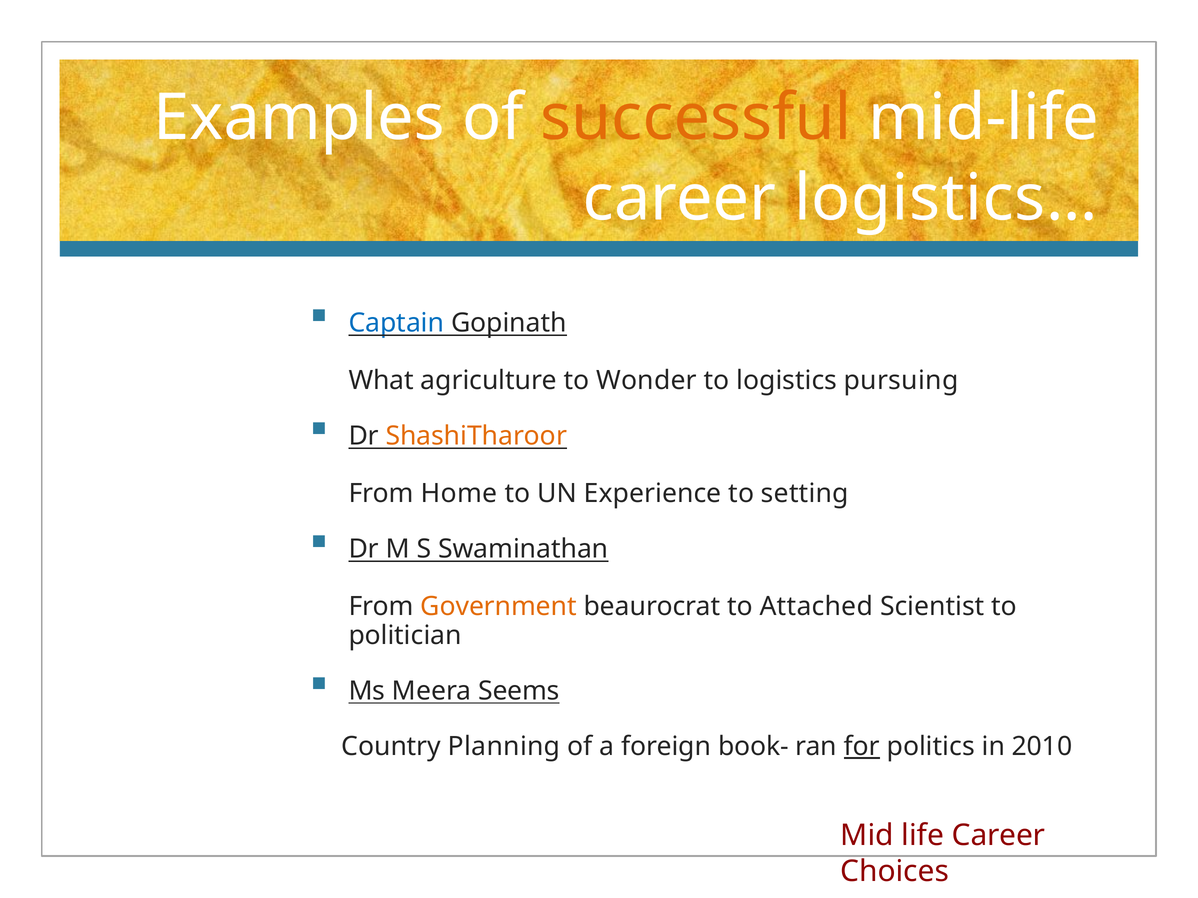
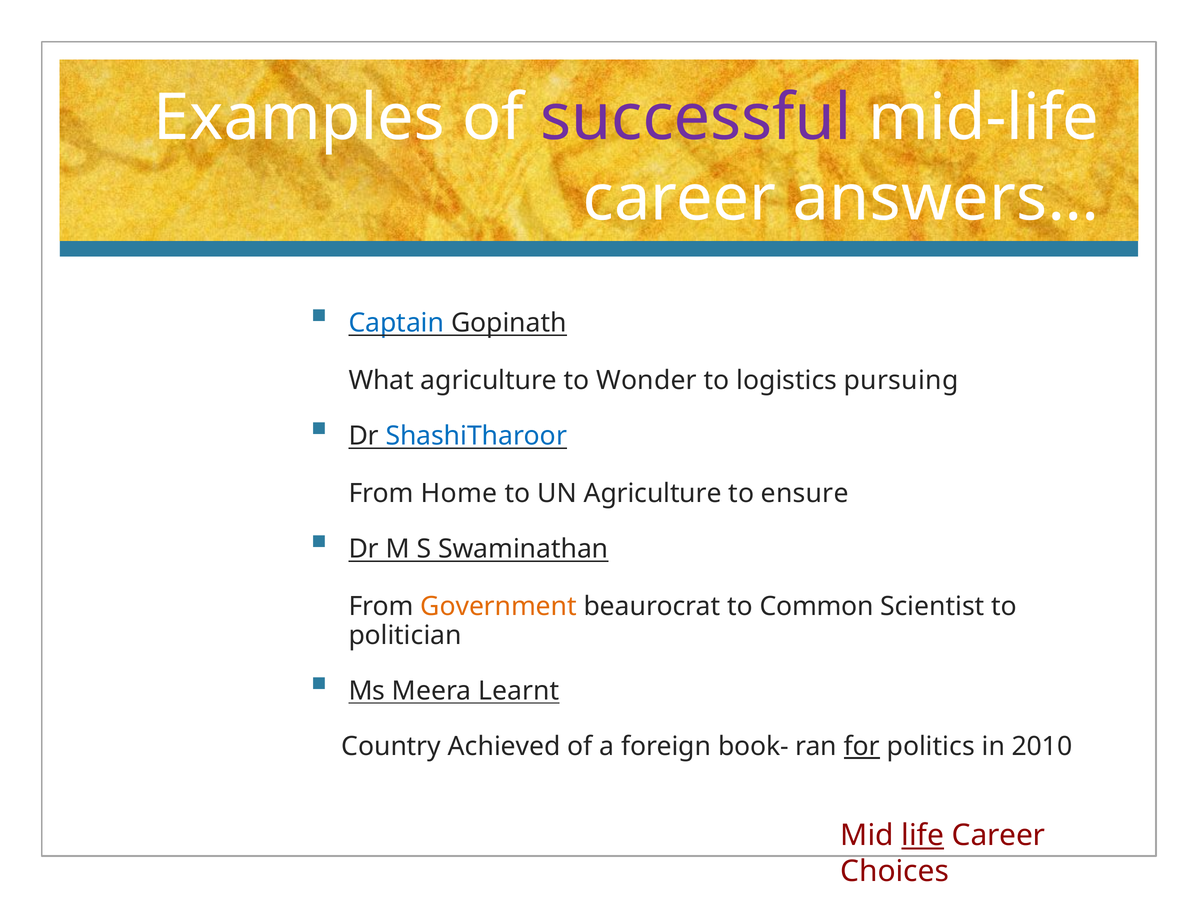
successful colour: orange -> purple (696, 118)
logistics…: logistics… -> answers… (946, 199)
ShashiTharoor colour: orange -> blue (476, 436)
UN Experience: Experience -> Agriculture (653, 494)
setting: setting -> ensure (805, 494)
Attached: Attached -> Common (817, 607)
Seems: Seems -> Learnt (519, 691)
Planning: Planning -> Achieved (504, 747)
life underline: none -> present (923, 836)
